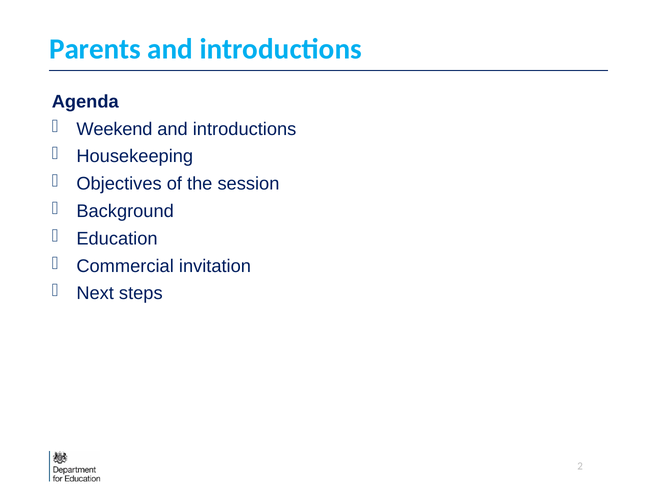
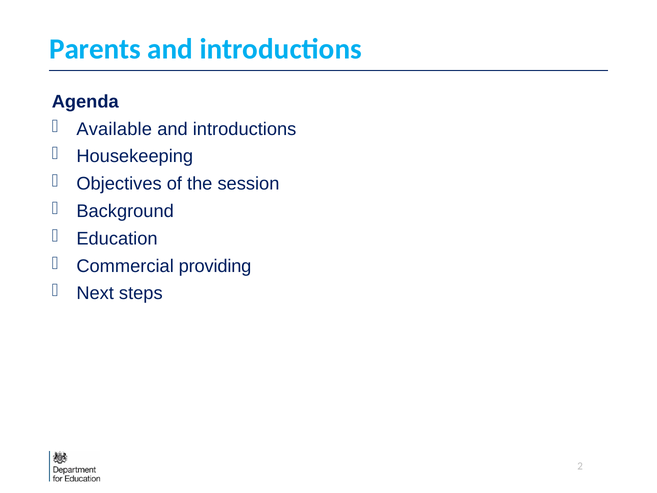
Weekend: Weekend -> Available (114, 129)
invitation: invitation -> providing (215, 266)
